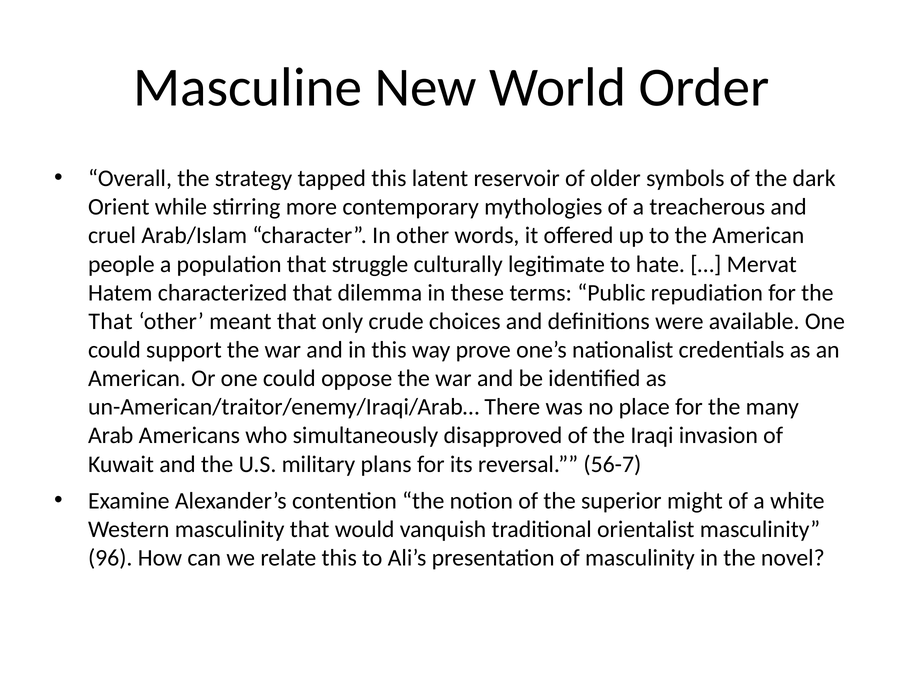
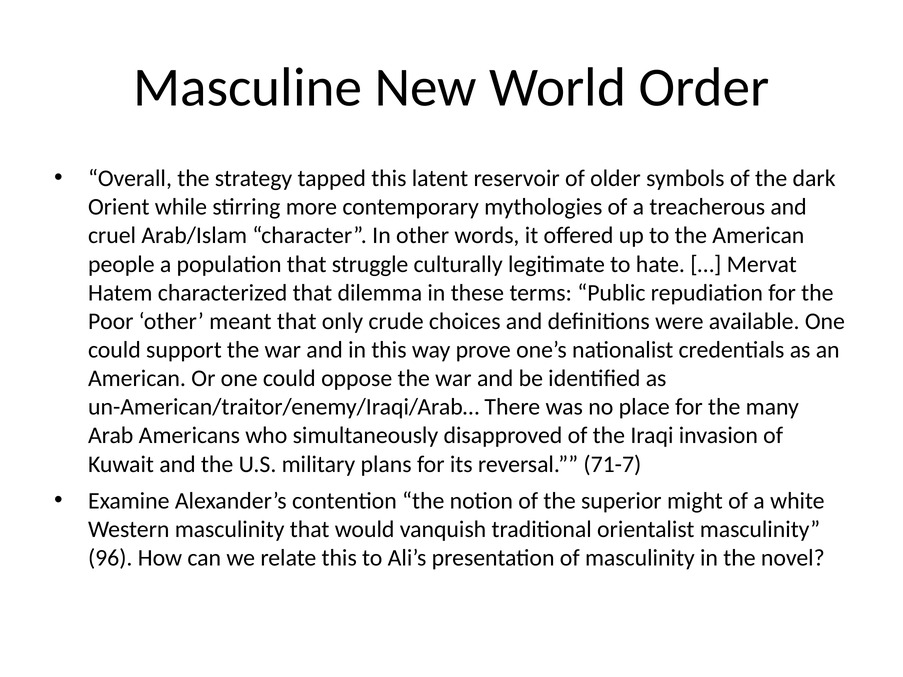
That: That -> Poor (111, 321)
56-7: 56-7 -> 71-7 (612, 464)
